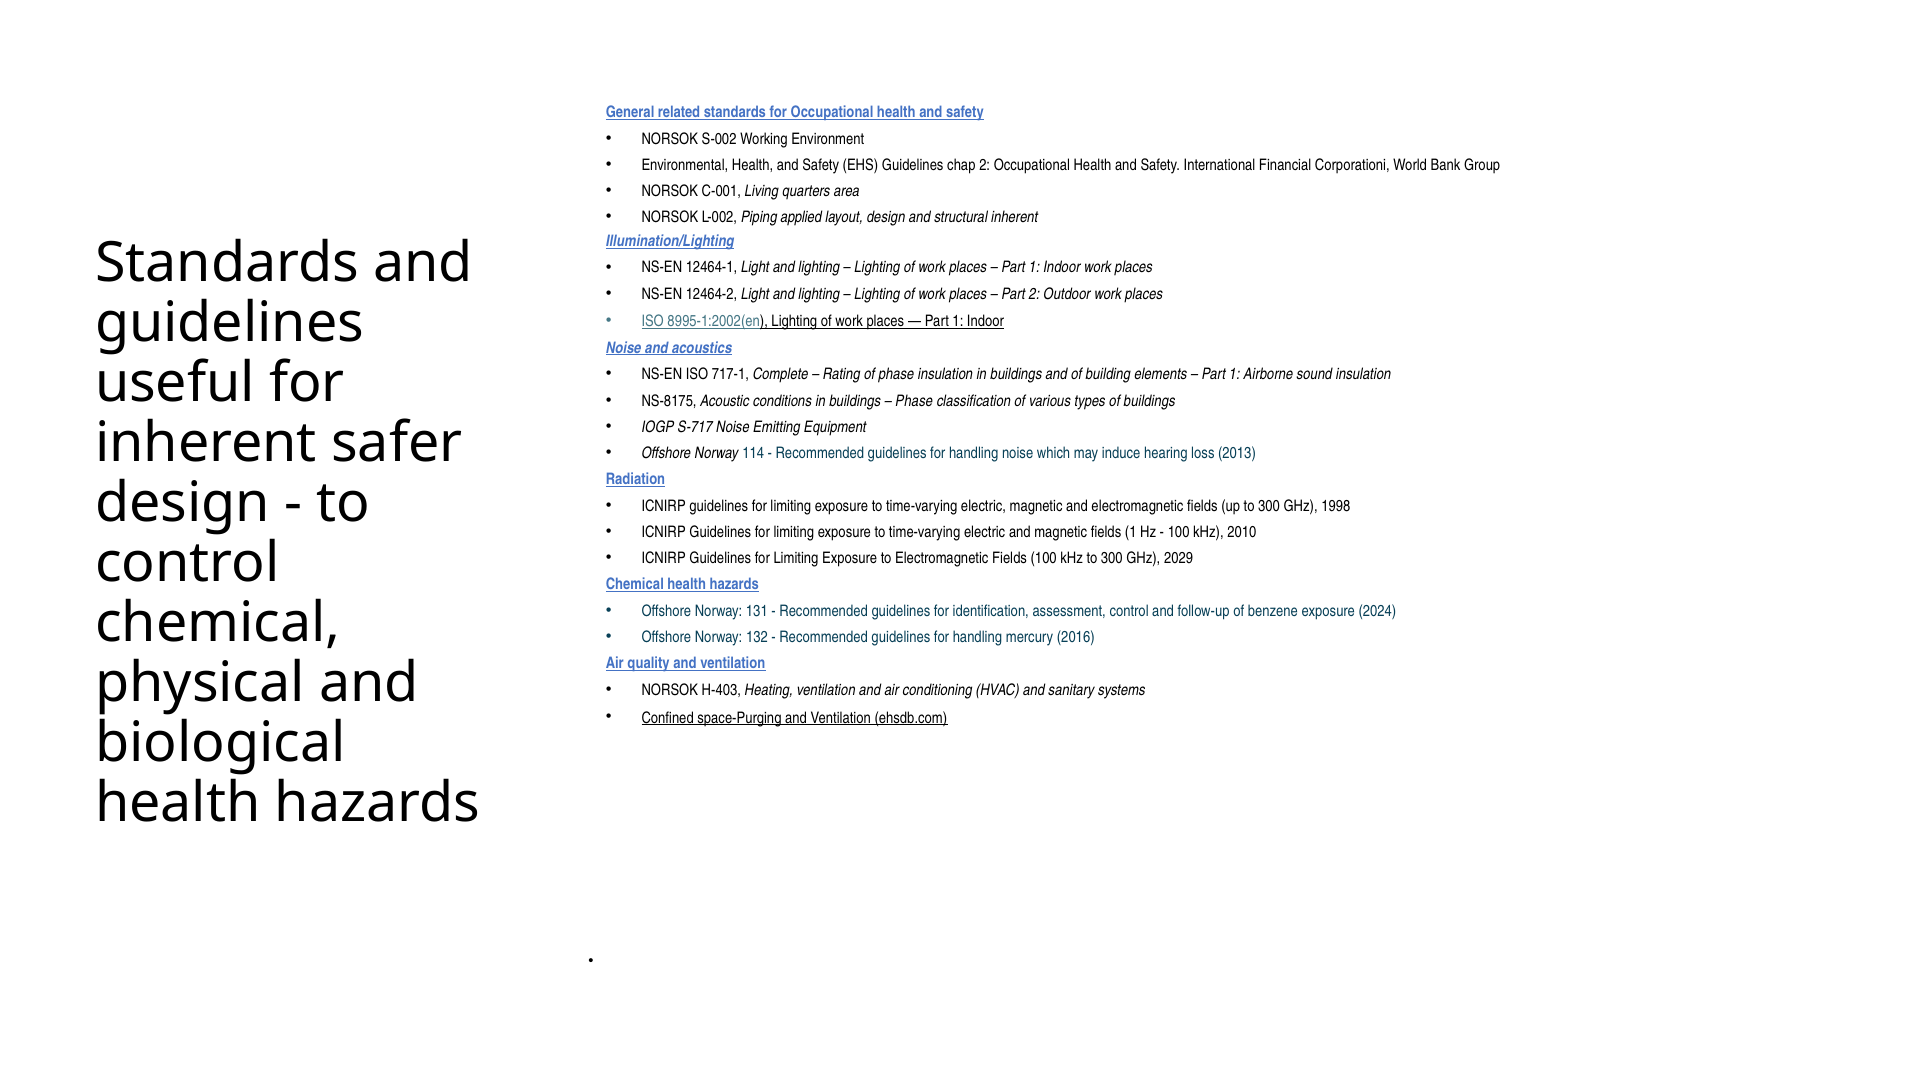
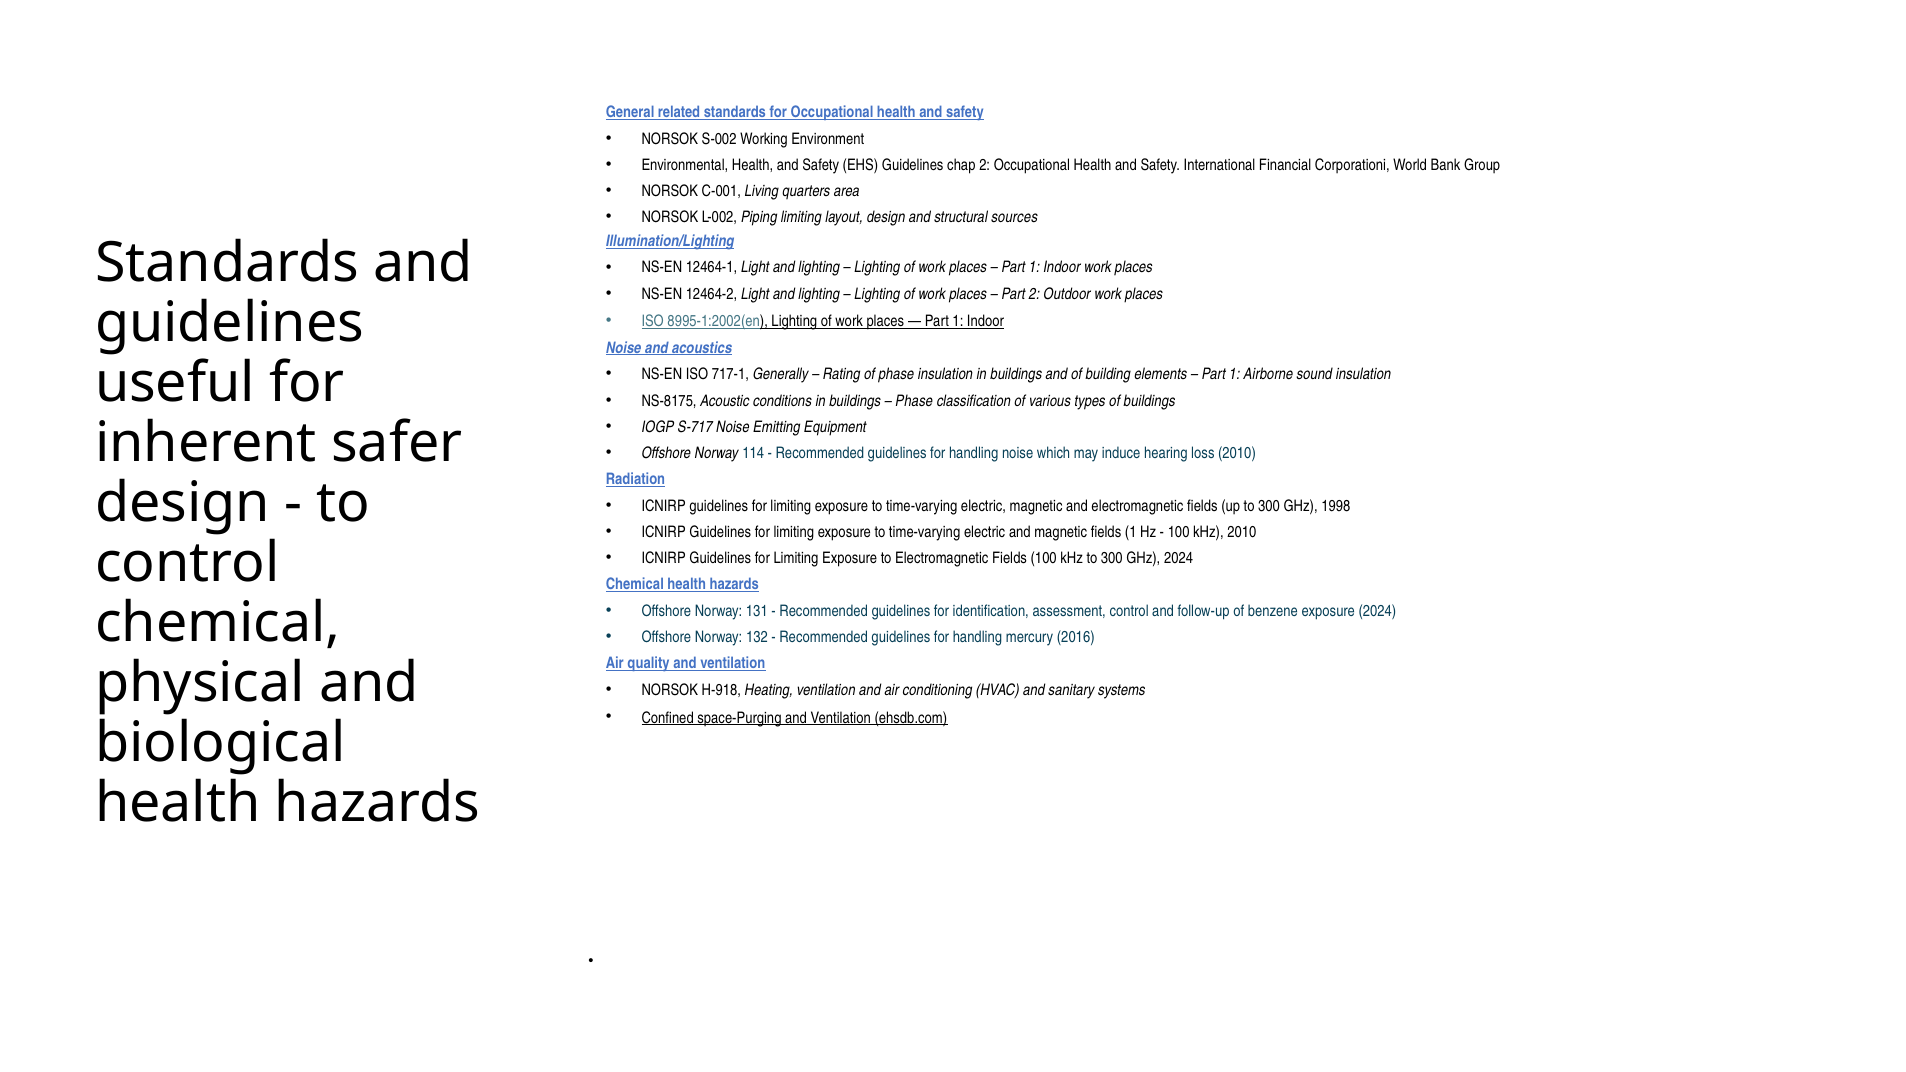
Piping applied: applied -> limiting (801, 217)
structural inherent: inherent -> sources (1015, 217)
Complete: Complete -> Generally (781, 375)
loss 2013: 2013 -> 2010 (1237, 453)
GHz 2029: 2029 -> 2024 (1179, 559)
H-403: H-403 -> H-918 (721, 690)
